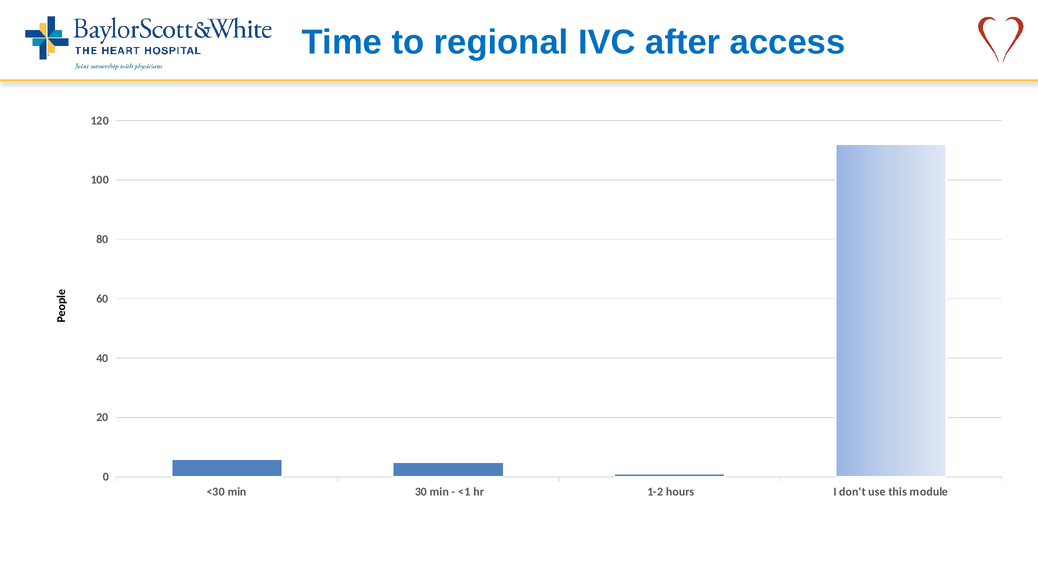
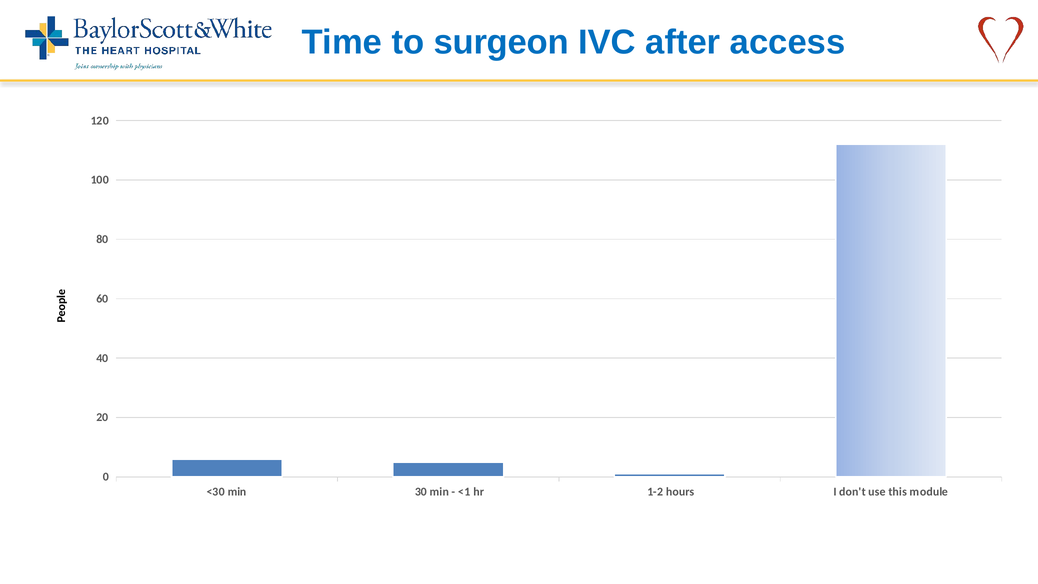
regional: regional -> surgeon (501, 42)
